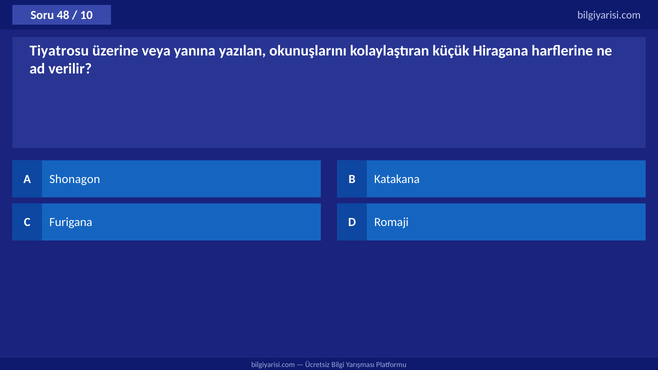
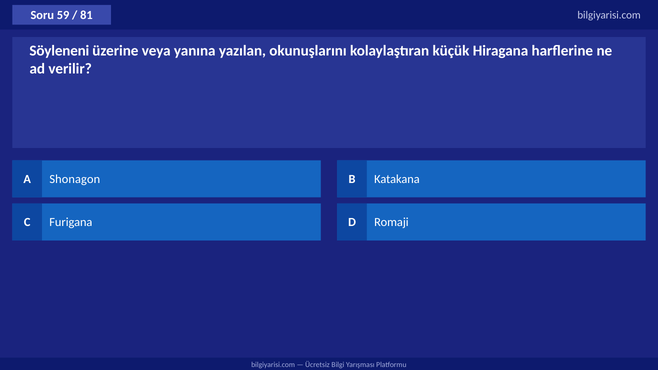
48: 48 -> 59 (63, 15)
10: 10 -> 81 (86, 15)
Tiyatrosu: Tiyatrosu -> Söyleneni (59, 51)
